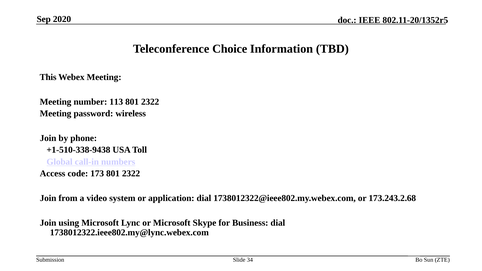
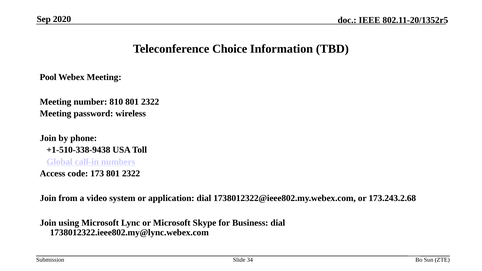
This: This -> Pool (48, 77)
113: 113 -> 810 (116, 102)
